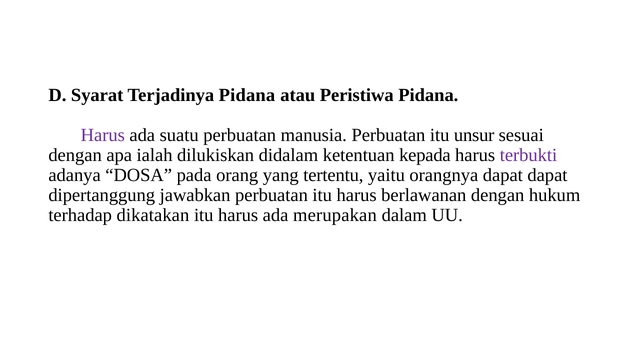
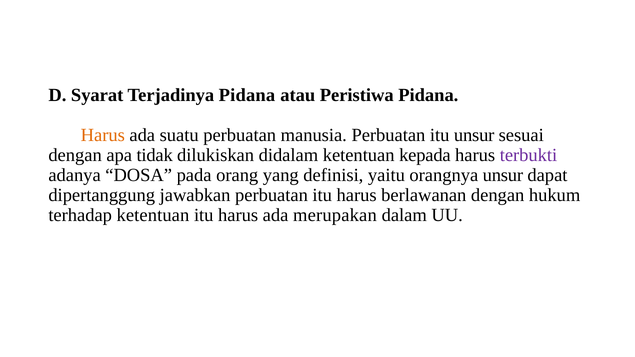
Harus colour: purple -> orange (103, 135)
ialah: ialah -> tidak (155, 155)
tertentu: tertentu -> definisi (333, 175)
orangnya dapat: dapat -> unsur (503, 175)
terhadap dikatakan: dikatakan -> ketentuan (153, 215)
